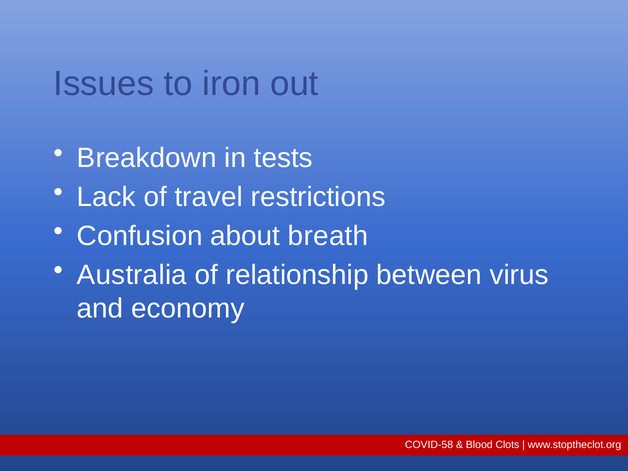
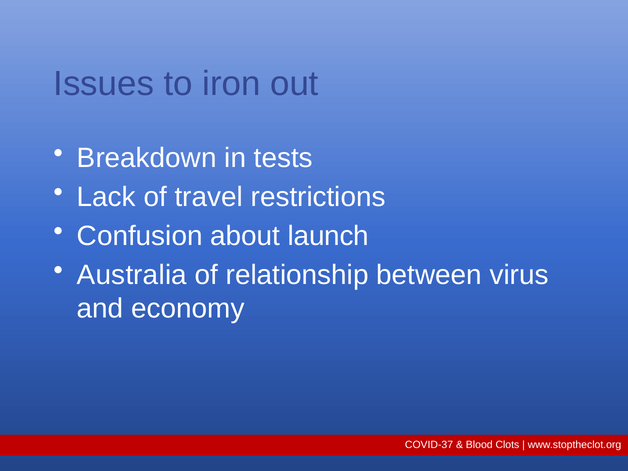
breath: breath -> launch (328, 236)
COVID-58: COVID-58 -> COVID-37 (429, 445)
